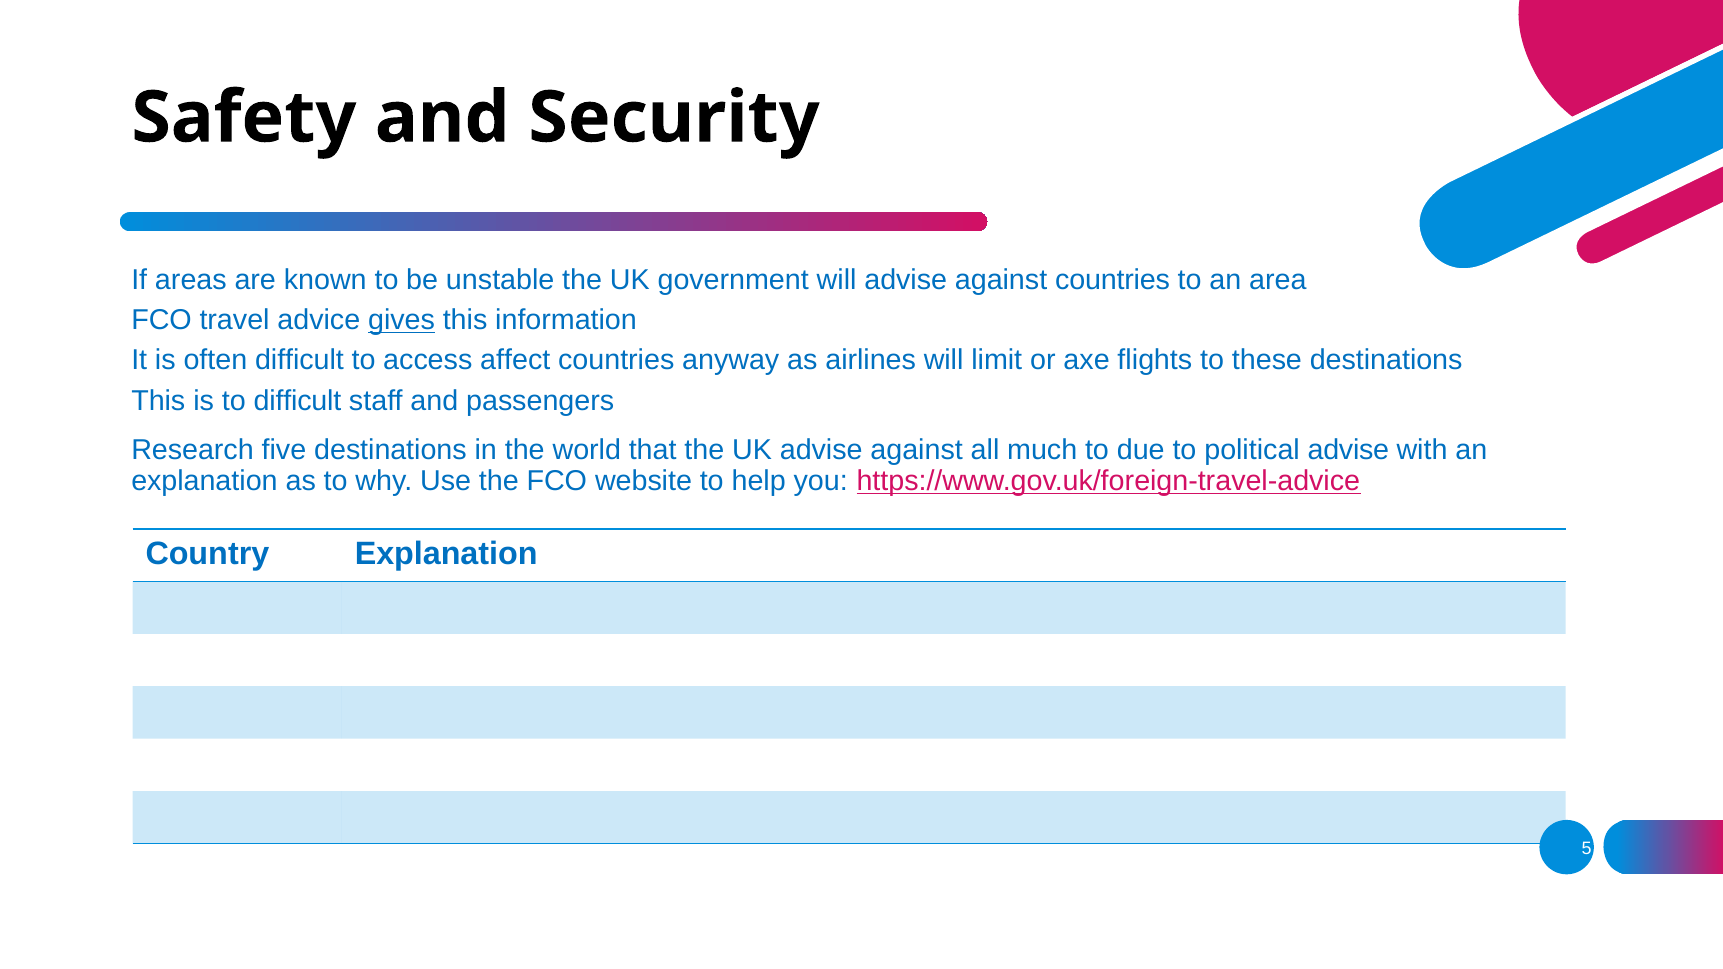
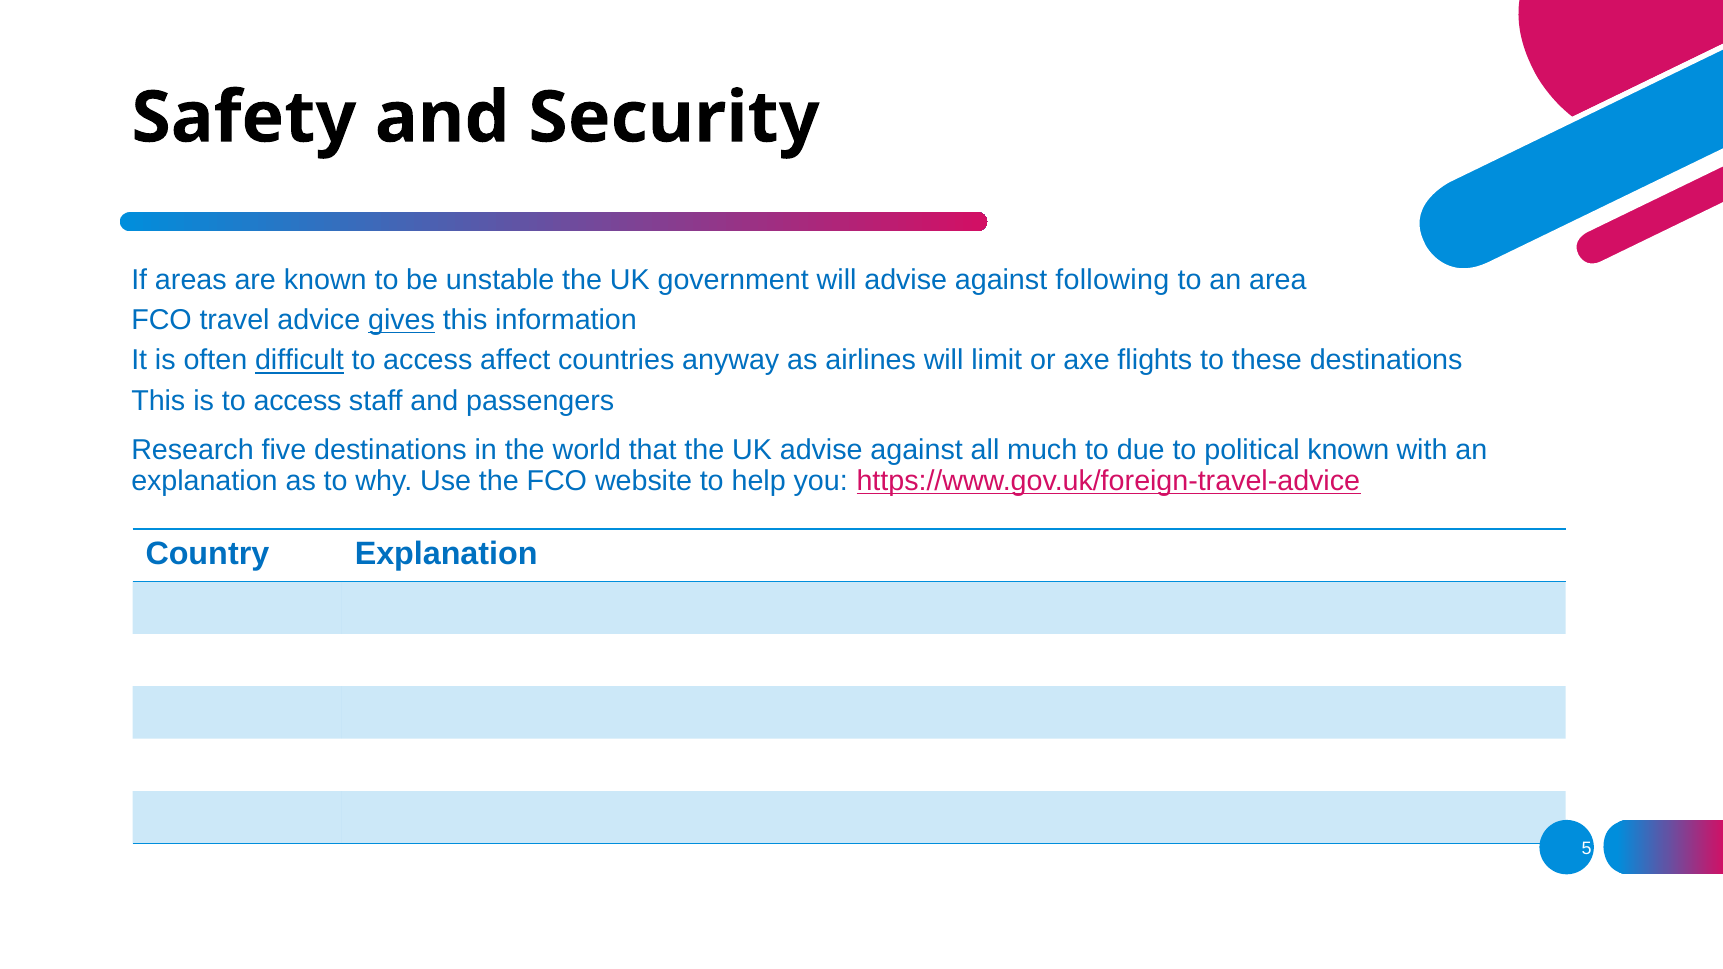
against countries: countries -> following (1112, 280)
difficult underline: none -> present (299, 361)
is to difficult: difficult -> access (298, 401)
political advise: advise -> known (1348, 450)
